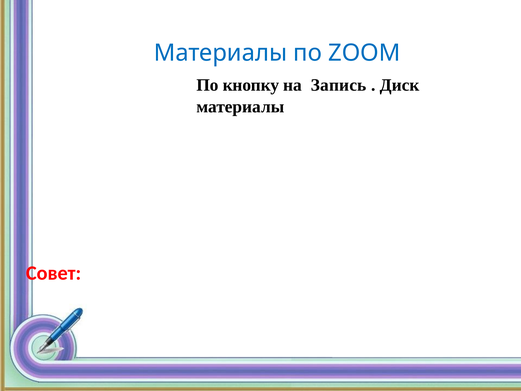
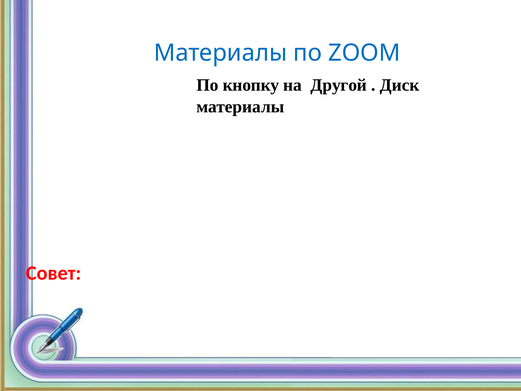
Запись: Запись -> Другой (339, 85)
